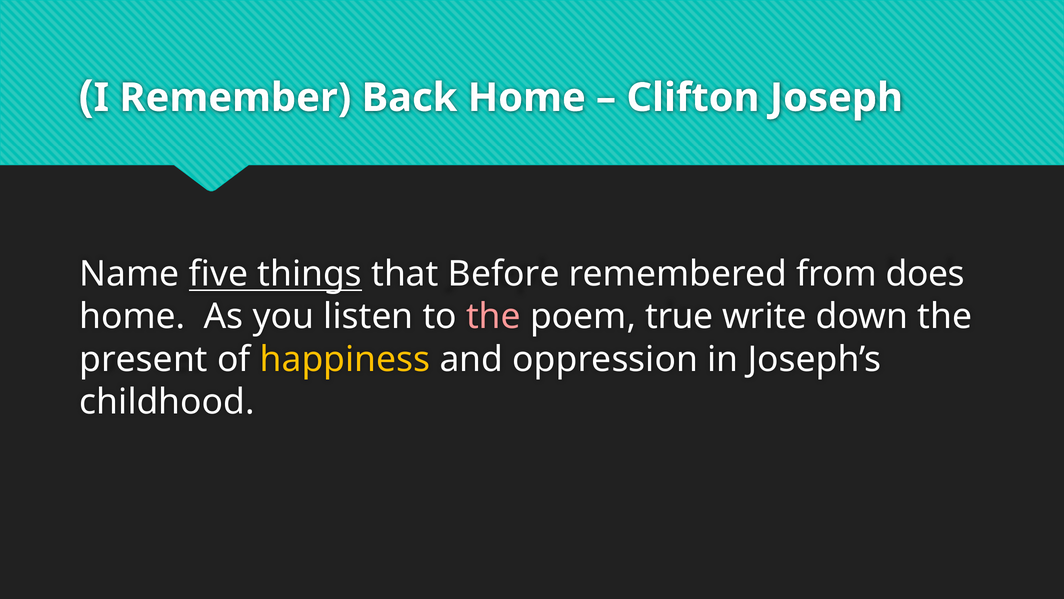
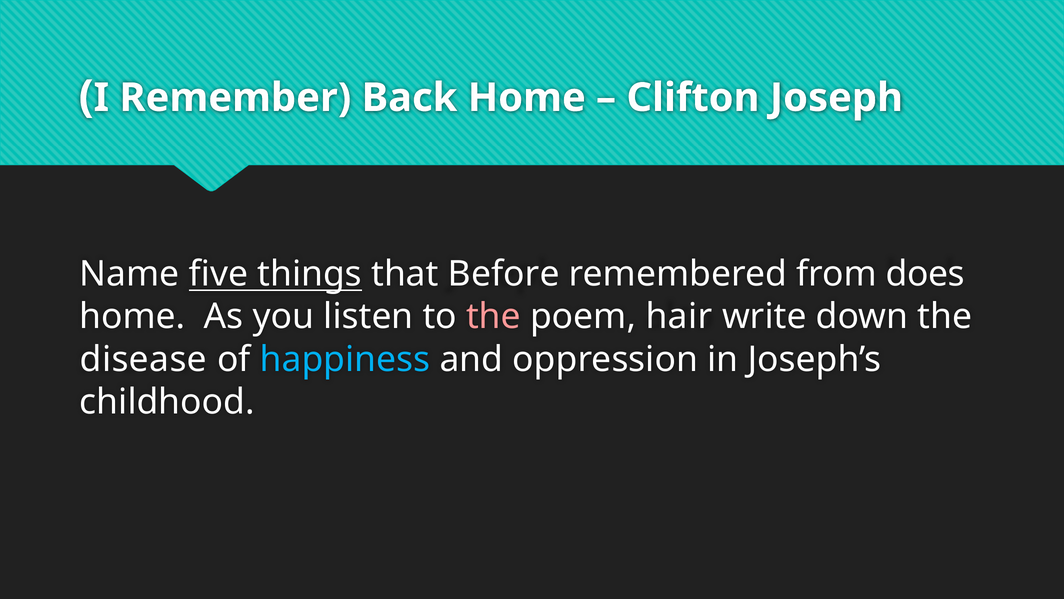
true: true -> hair (679, 316)
present: present -> disease (143, 359)
happiness colour: yellow -> light blue (345, 359)
